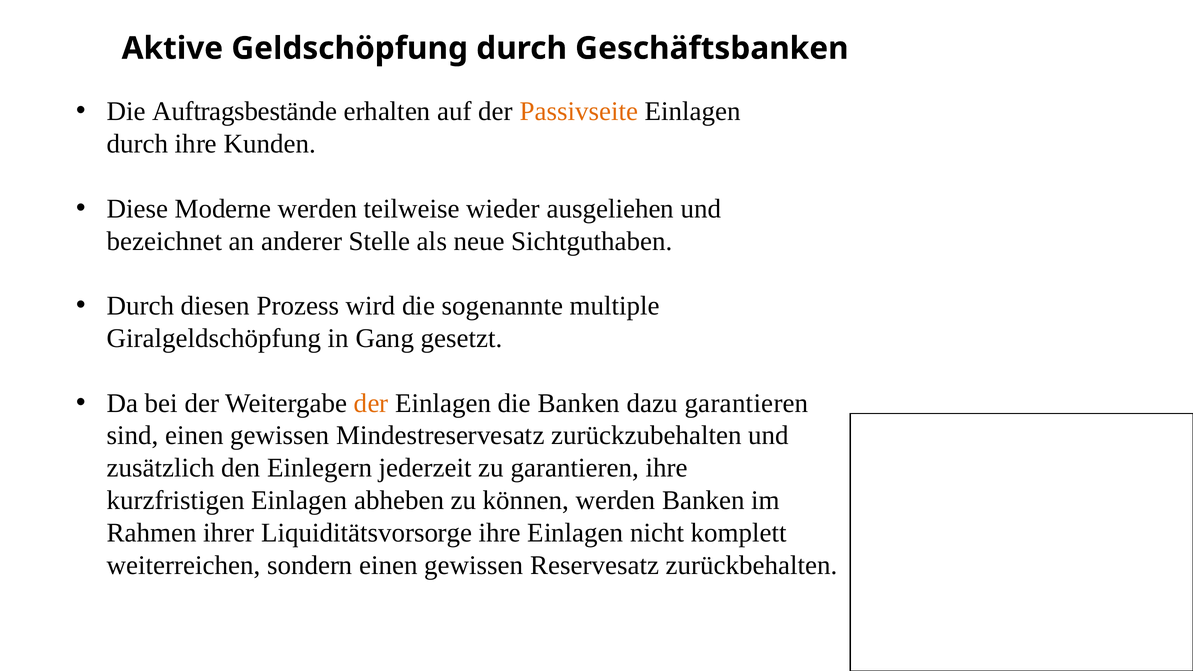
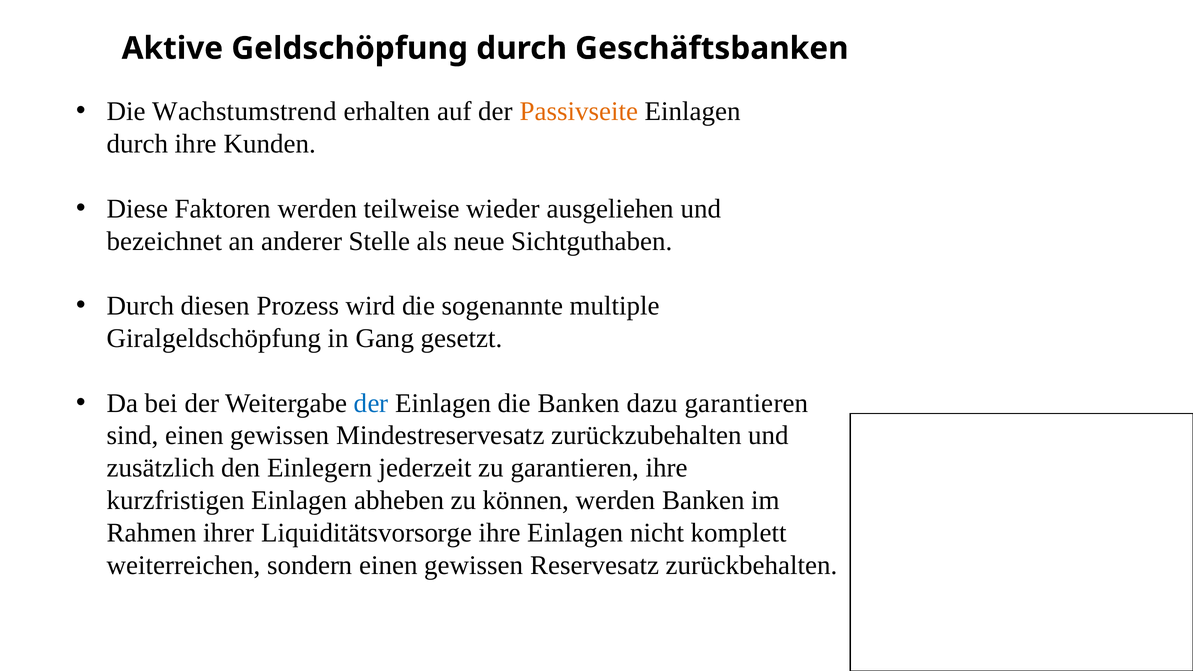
Auftragsbestände: Auftragsbestände -> Wachstumstrend (244, 111)
Moderne: Moderne -> Faktoren (223, 209)
der colour: orange -> blue (371, 403)
